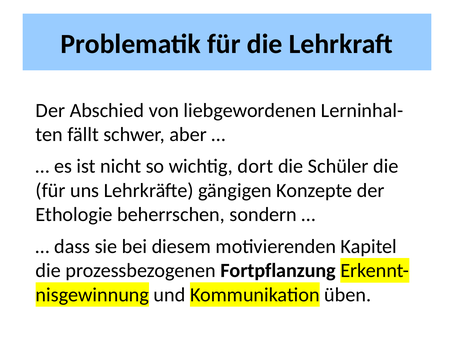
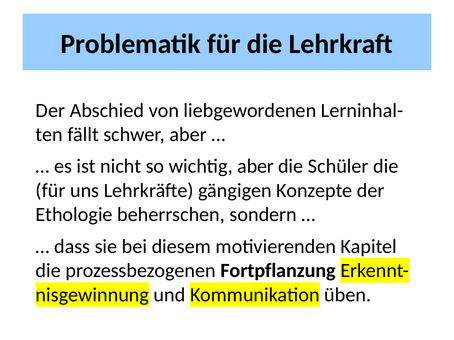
wichtig dort: dort -> aber (256, 167)
